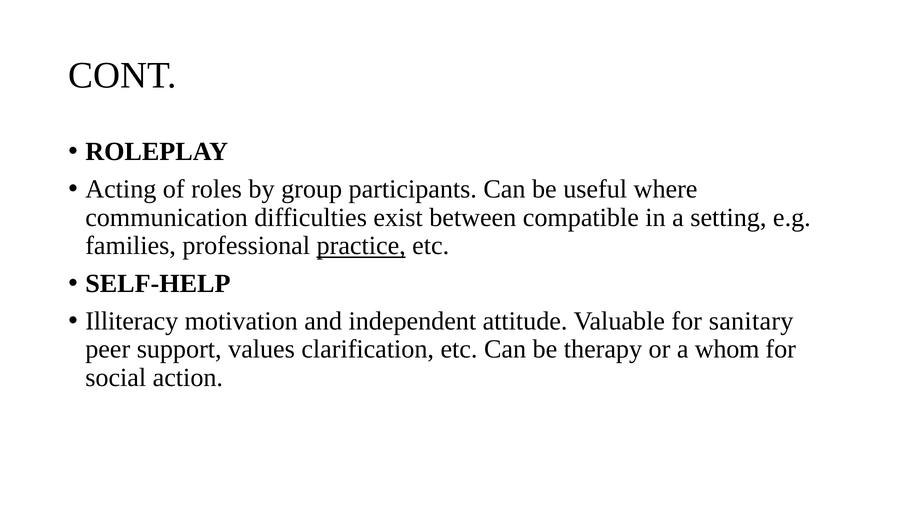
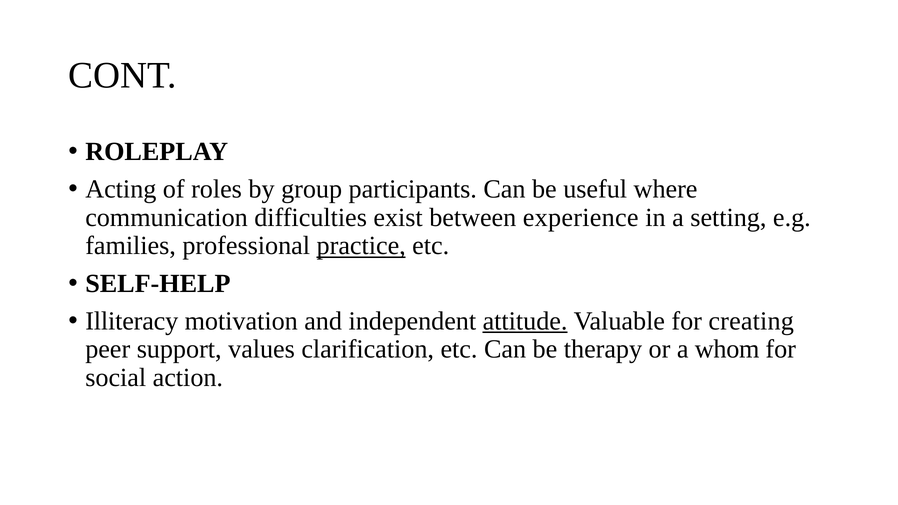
compatible: compatible -> experience (581, 218)
attitude underline: none -> present (525, 321)
sanitary: sanitary -> creating (751, 321)
